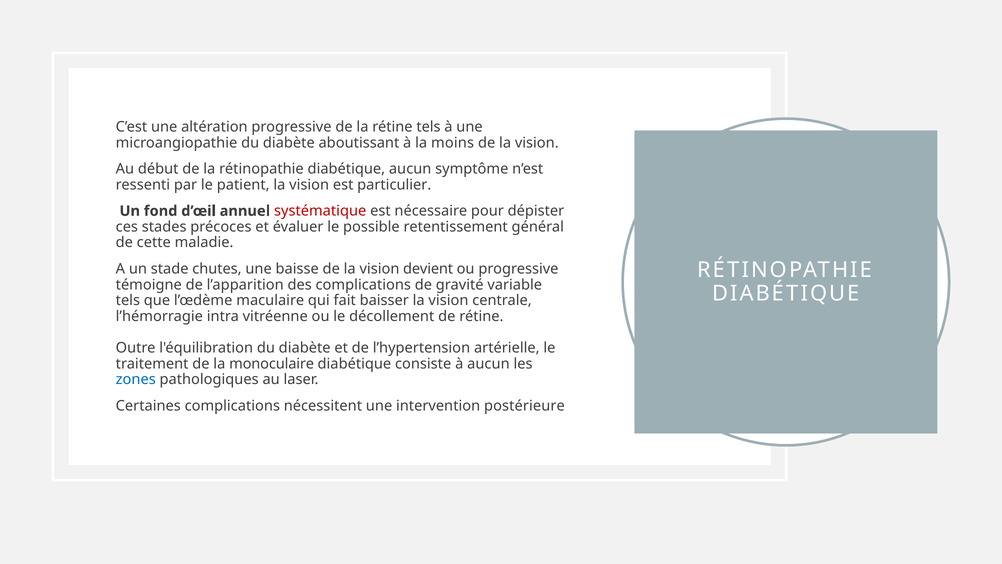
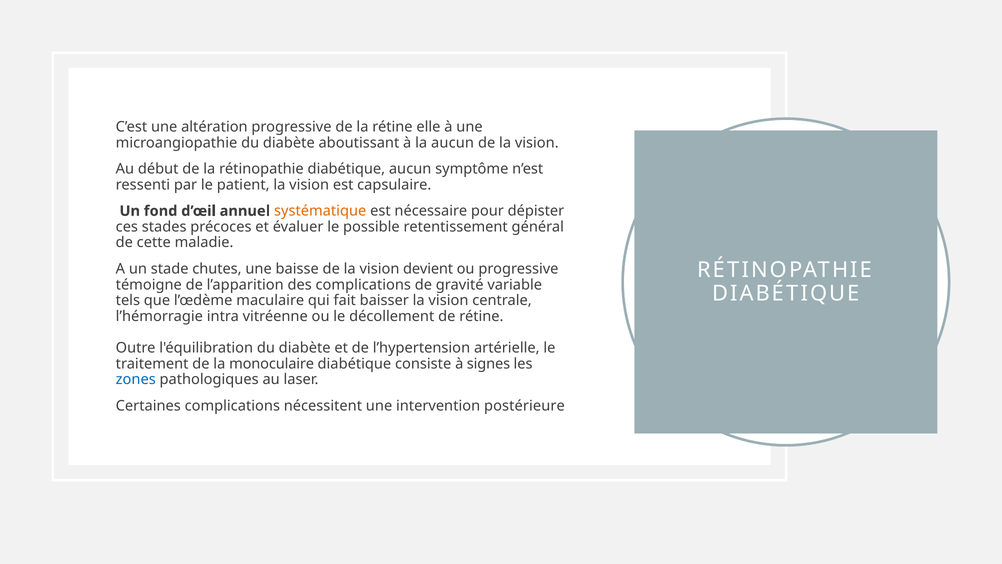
rétine tels: tels -> elle (428, 127)
la moins: moins -> aucun (453, 143)
particulier: particulier -> capsulaire (394, 185)
systématique colour: red -> orange (320, 211)
à aucun: aucun -> signes (489, 364)
